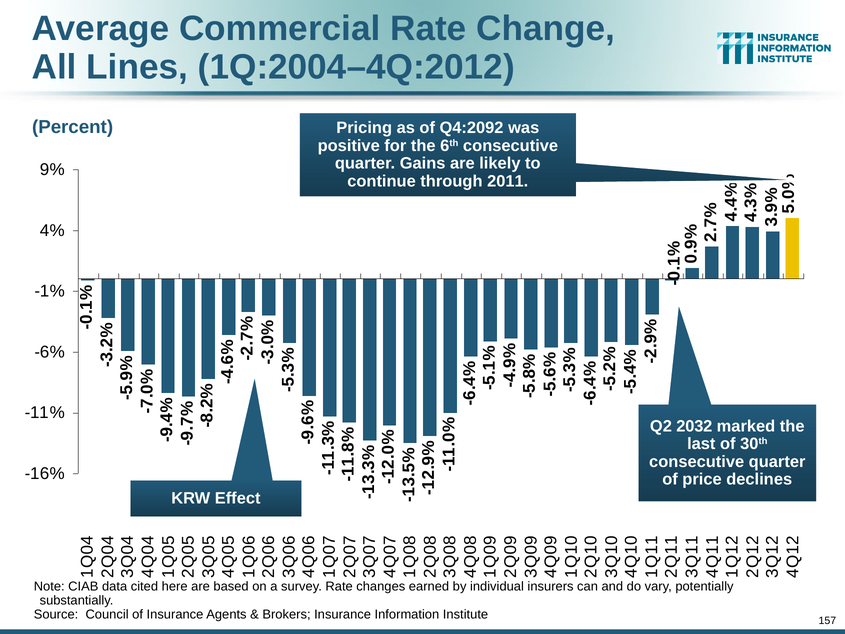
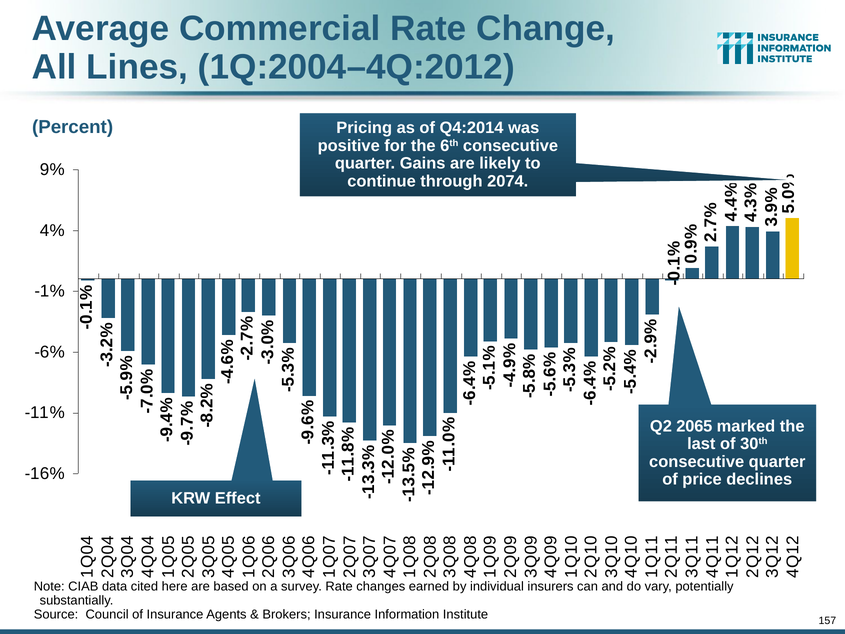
Q4:2092: Q4:2092 -> Q4:2014 (472, 128)
2011: 2011 -> 2074 (508, 181)
2032: 2032 -> 2065 (694, 426)
